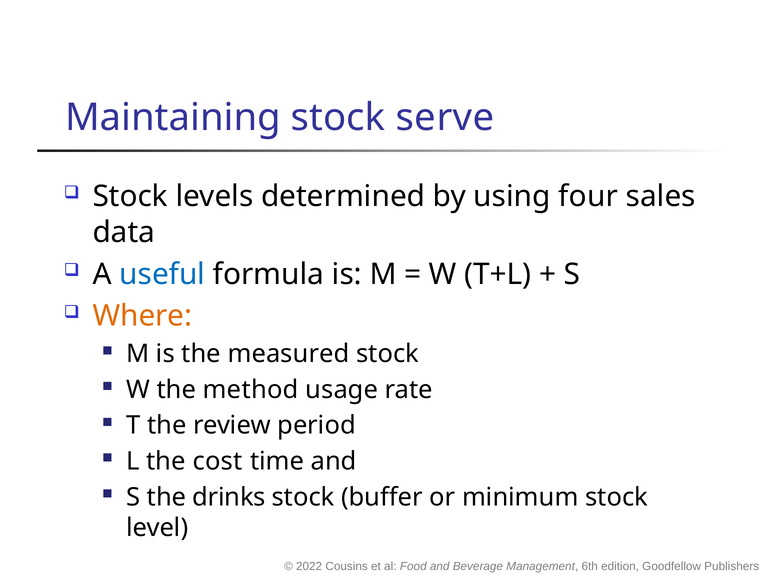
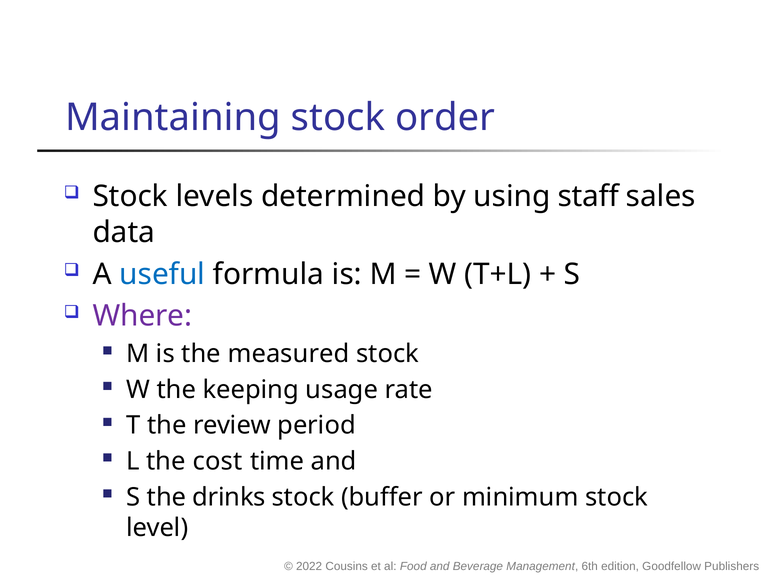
serve: serve -> order (445, 118)
four: four -> staff (588, 197)
Where colour: orange -> purple (142, 316)
method: method -> keeping (251, 390)
